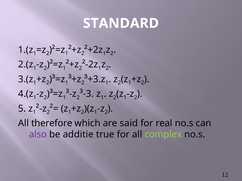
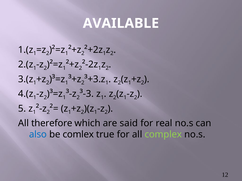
STANDARD: STANDARD -> AVAILABLE (121, 23)
also colour: purple -> blue (38, 135)
additie: additie -> comlex (78, 135)
